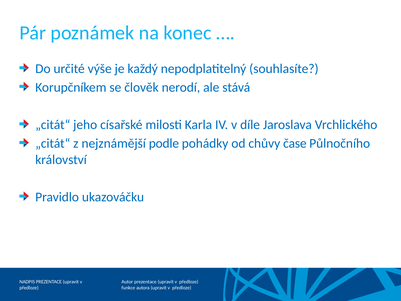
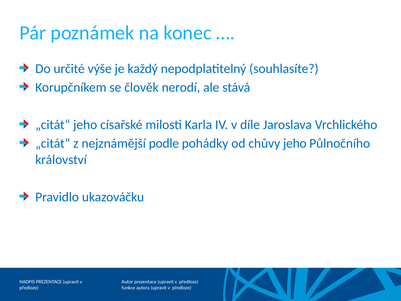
chůvy čase: čase -> jeho (295, 143)
